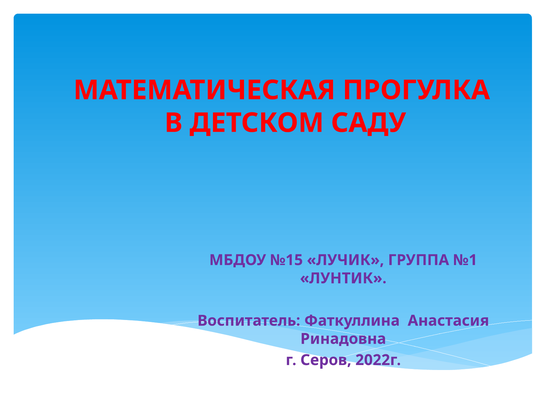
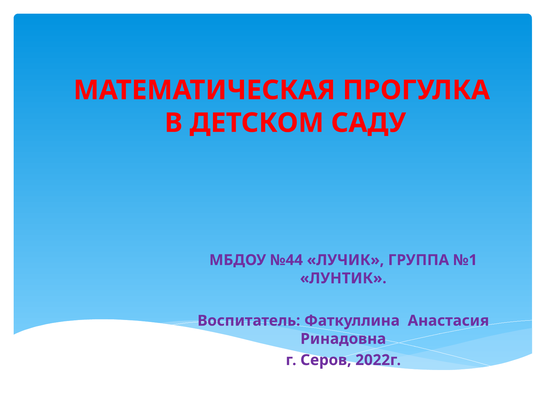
№15: №15 -> №44 (286, 260)
